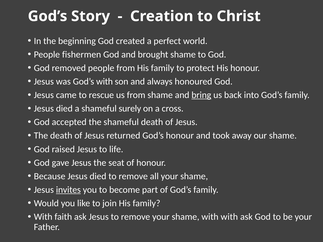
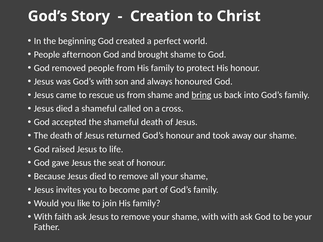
fishermen: fishermen -> afternoon (82, 55)
surely: surely -> called (130, 109)
invites underline: present -> none (68, 190)
